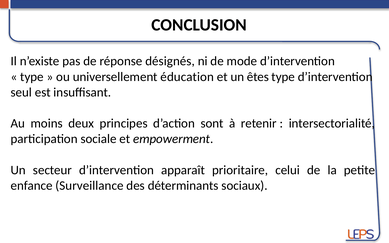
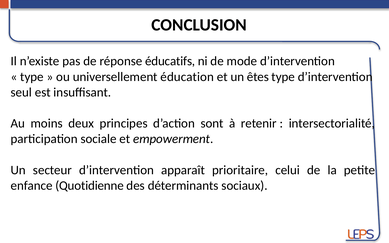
désignés: désignés -> éducatifs (170, 61)
Surveillance: Surveillance -> Quotidienne (90, 186)
